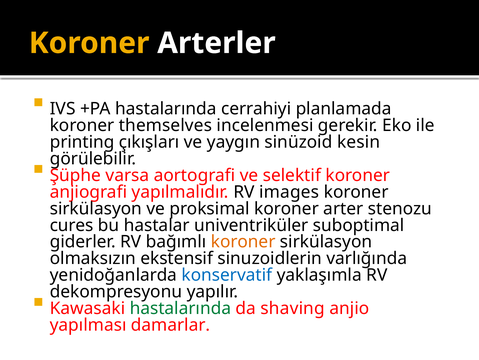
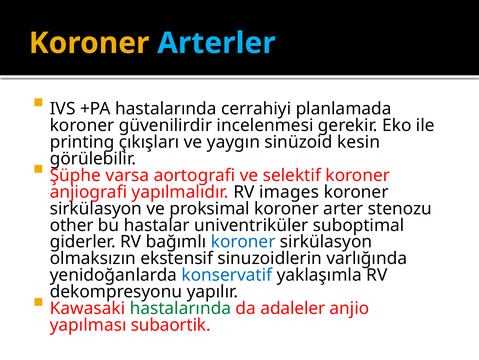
Arterler colour: white -> light blue (216, 43)
themselves: themselves -> güvenilirdir (166, 125)
cures: cures -> other (72, 225)
koroner colour: orange -> blue (243, 241)
shaving: shaving -> adaleler (293, 308)
damarlar: damarlar -> subaortik (171, 324)
